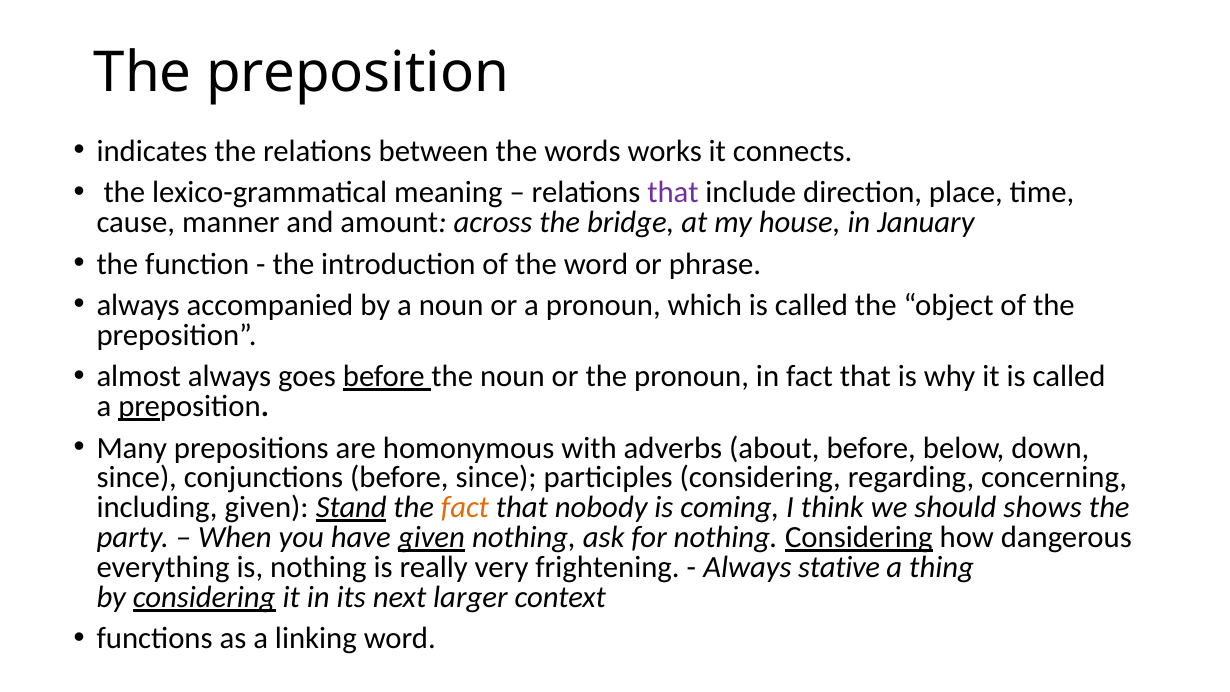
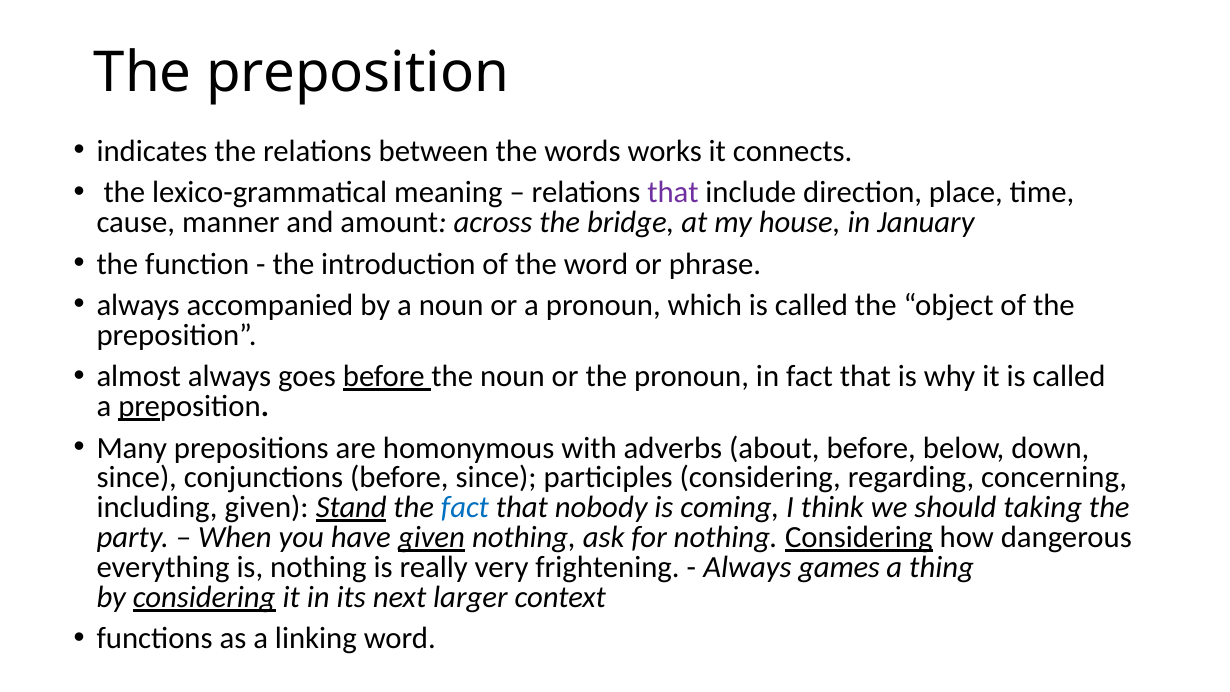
fact colour: orange -> blue (465, 508)
shows: shows -> taking (1043, 508)
stative: stative -> games (839, 567)
